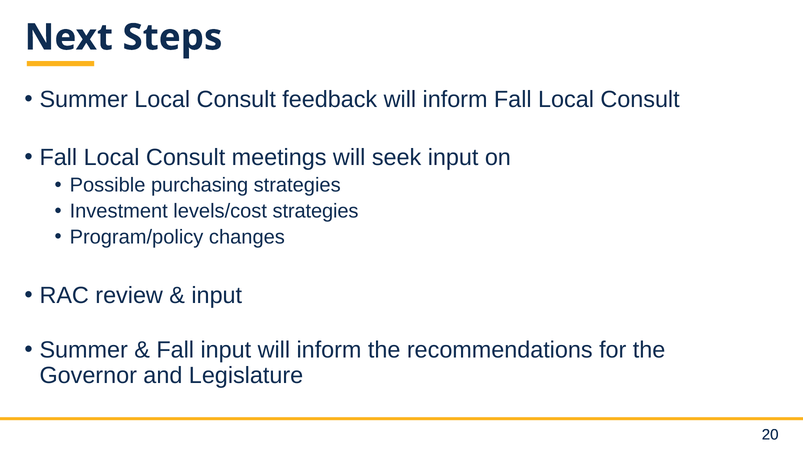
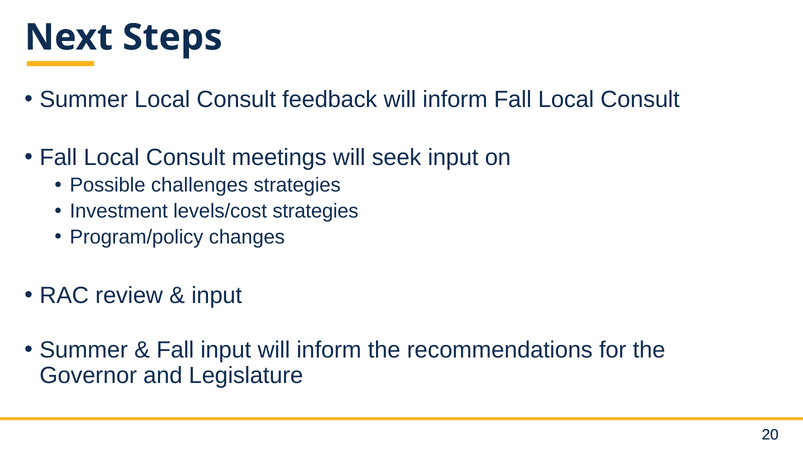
purchasing: purchasing -> challenges (200, 185)
